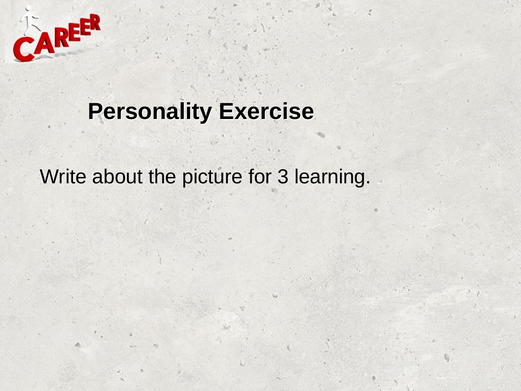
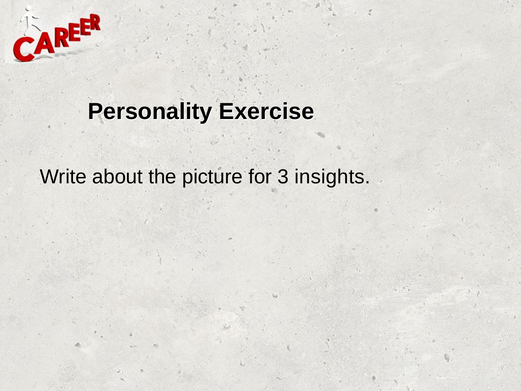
learning: learning -> insights (333, 177)
